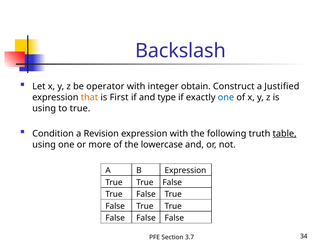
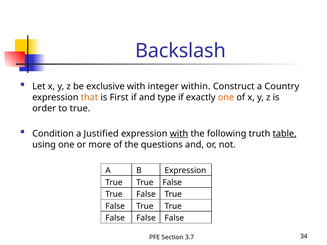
operator: operator -> exclusive (105, 87)
obtain: obtain -> within (196, 87)
Justified: Justified -> Country (282, 87)
one colour: blue -> orange (226, 97)
using: using -> order (44, 108)
Revision: Revision -> Justified (101, 134)
with underline: none -> present (179, 134)
lowercase: lowercase -> questions (162, 145)
